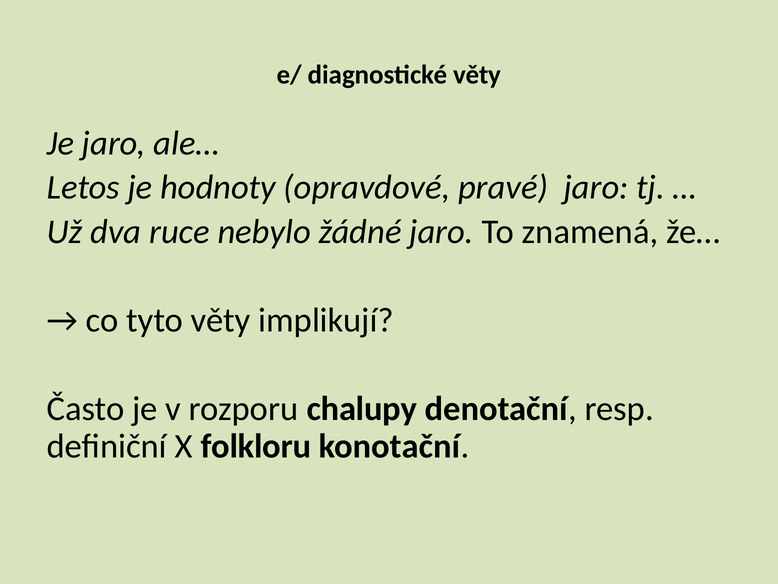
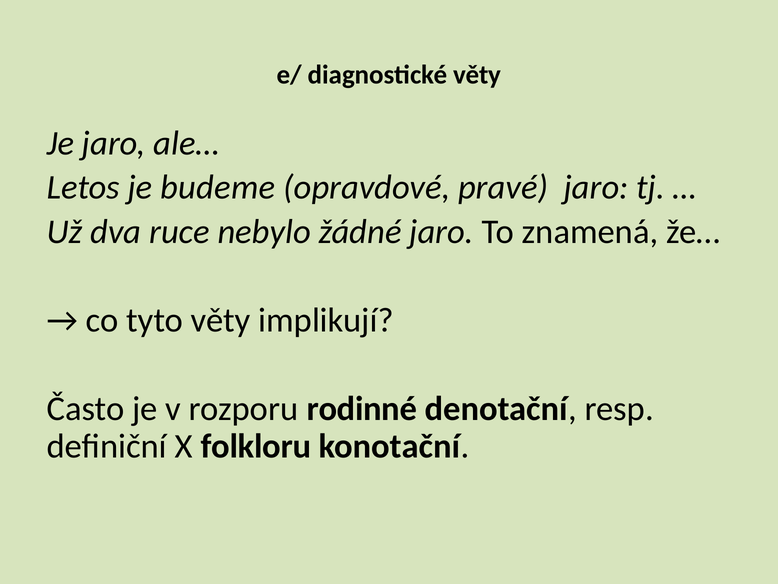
hodnoty: hodnoty -> budeme (218, 187)
chalupy: chalupy -> rodinné (362, 409)
